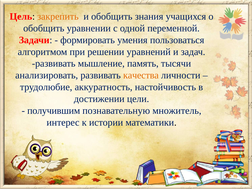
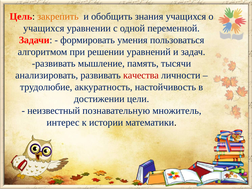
обобщить: обобщить -> учащихся (44, 28)
качества colour: orange -> red (141, 75)
получившим: получившим -> неизвестный (54, 111)
